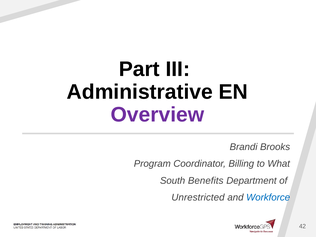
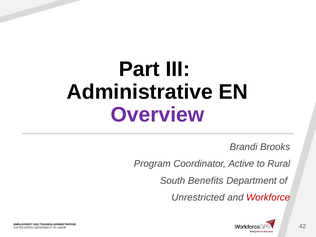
Billing: Billing -> Active (241, 164)
What: What -> Rural (279, 164)
Workforce colour: blue -> red (268, 197)
